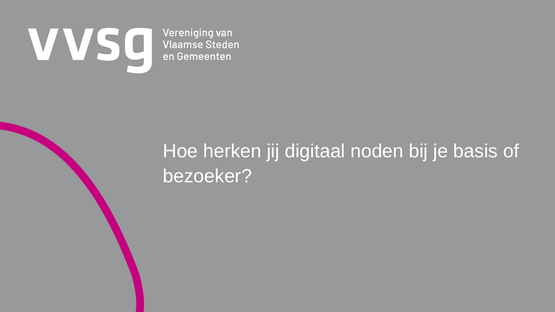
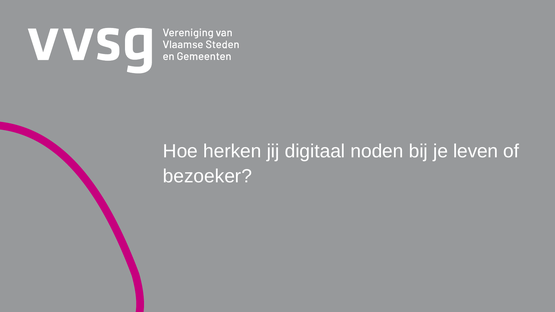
basis: basis -> leven (476, 151)
